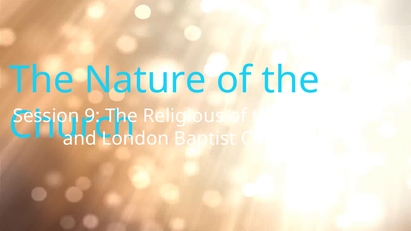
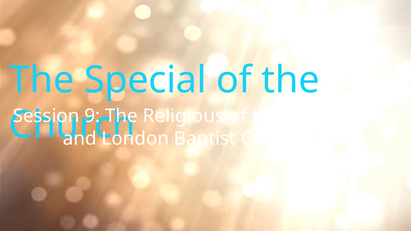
Nature: Nature -> Special (145, 80)
